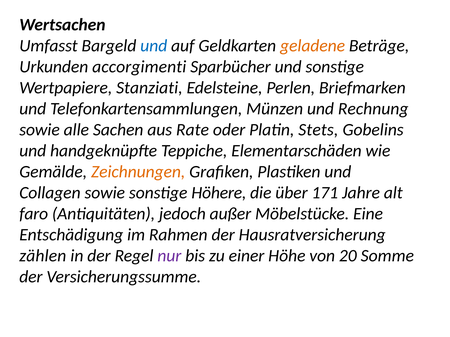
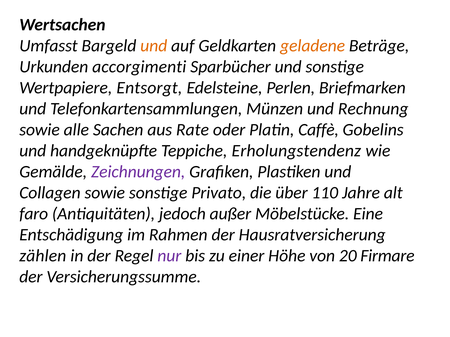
und colour: blue -> orange (154, 46)
Stanziati: Stanziati -> Entsorgt (149, 88)
Stets: Stets -> Caffè (319, 130)
Elementarschäden: Elementarschäden -> Erholungstendenz (296, 151)
Zeichnungen colour: orange -> purple (138, 172)
Höhere: Höhere -> Privato (219, 193)
171: 171 -> 110 (325, 193)
Somme: Somme -> Firmare (387, 256)
